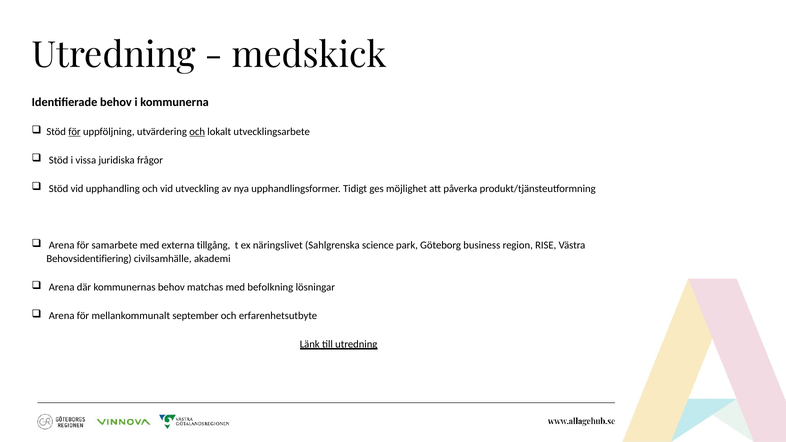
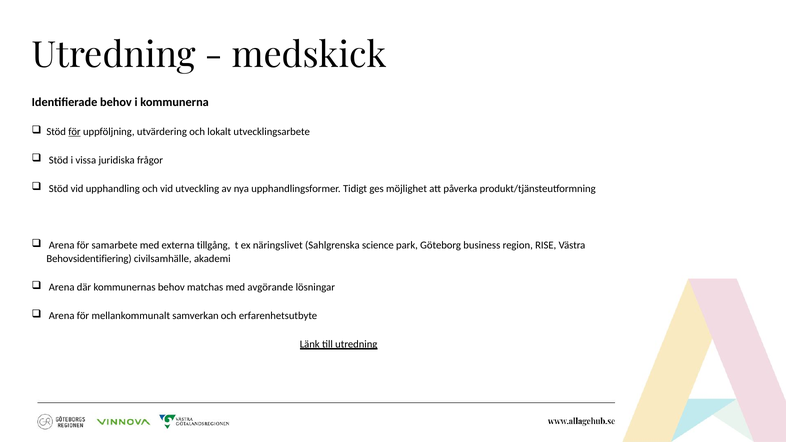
och underline: present -> none (197, 132)
befolkning: befolkning -> avgörande (270, 287)
september: september -> samverkan (196, 316)
